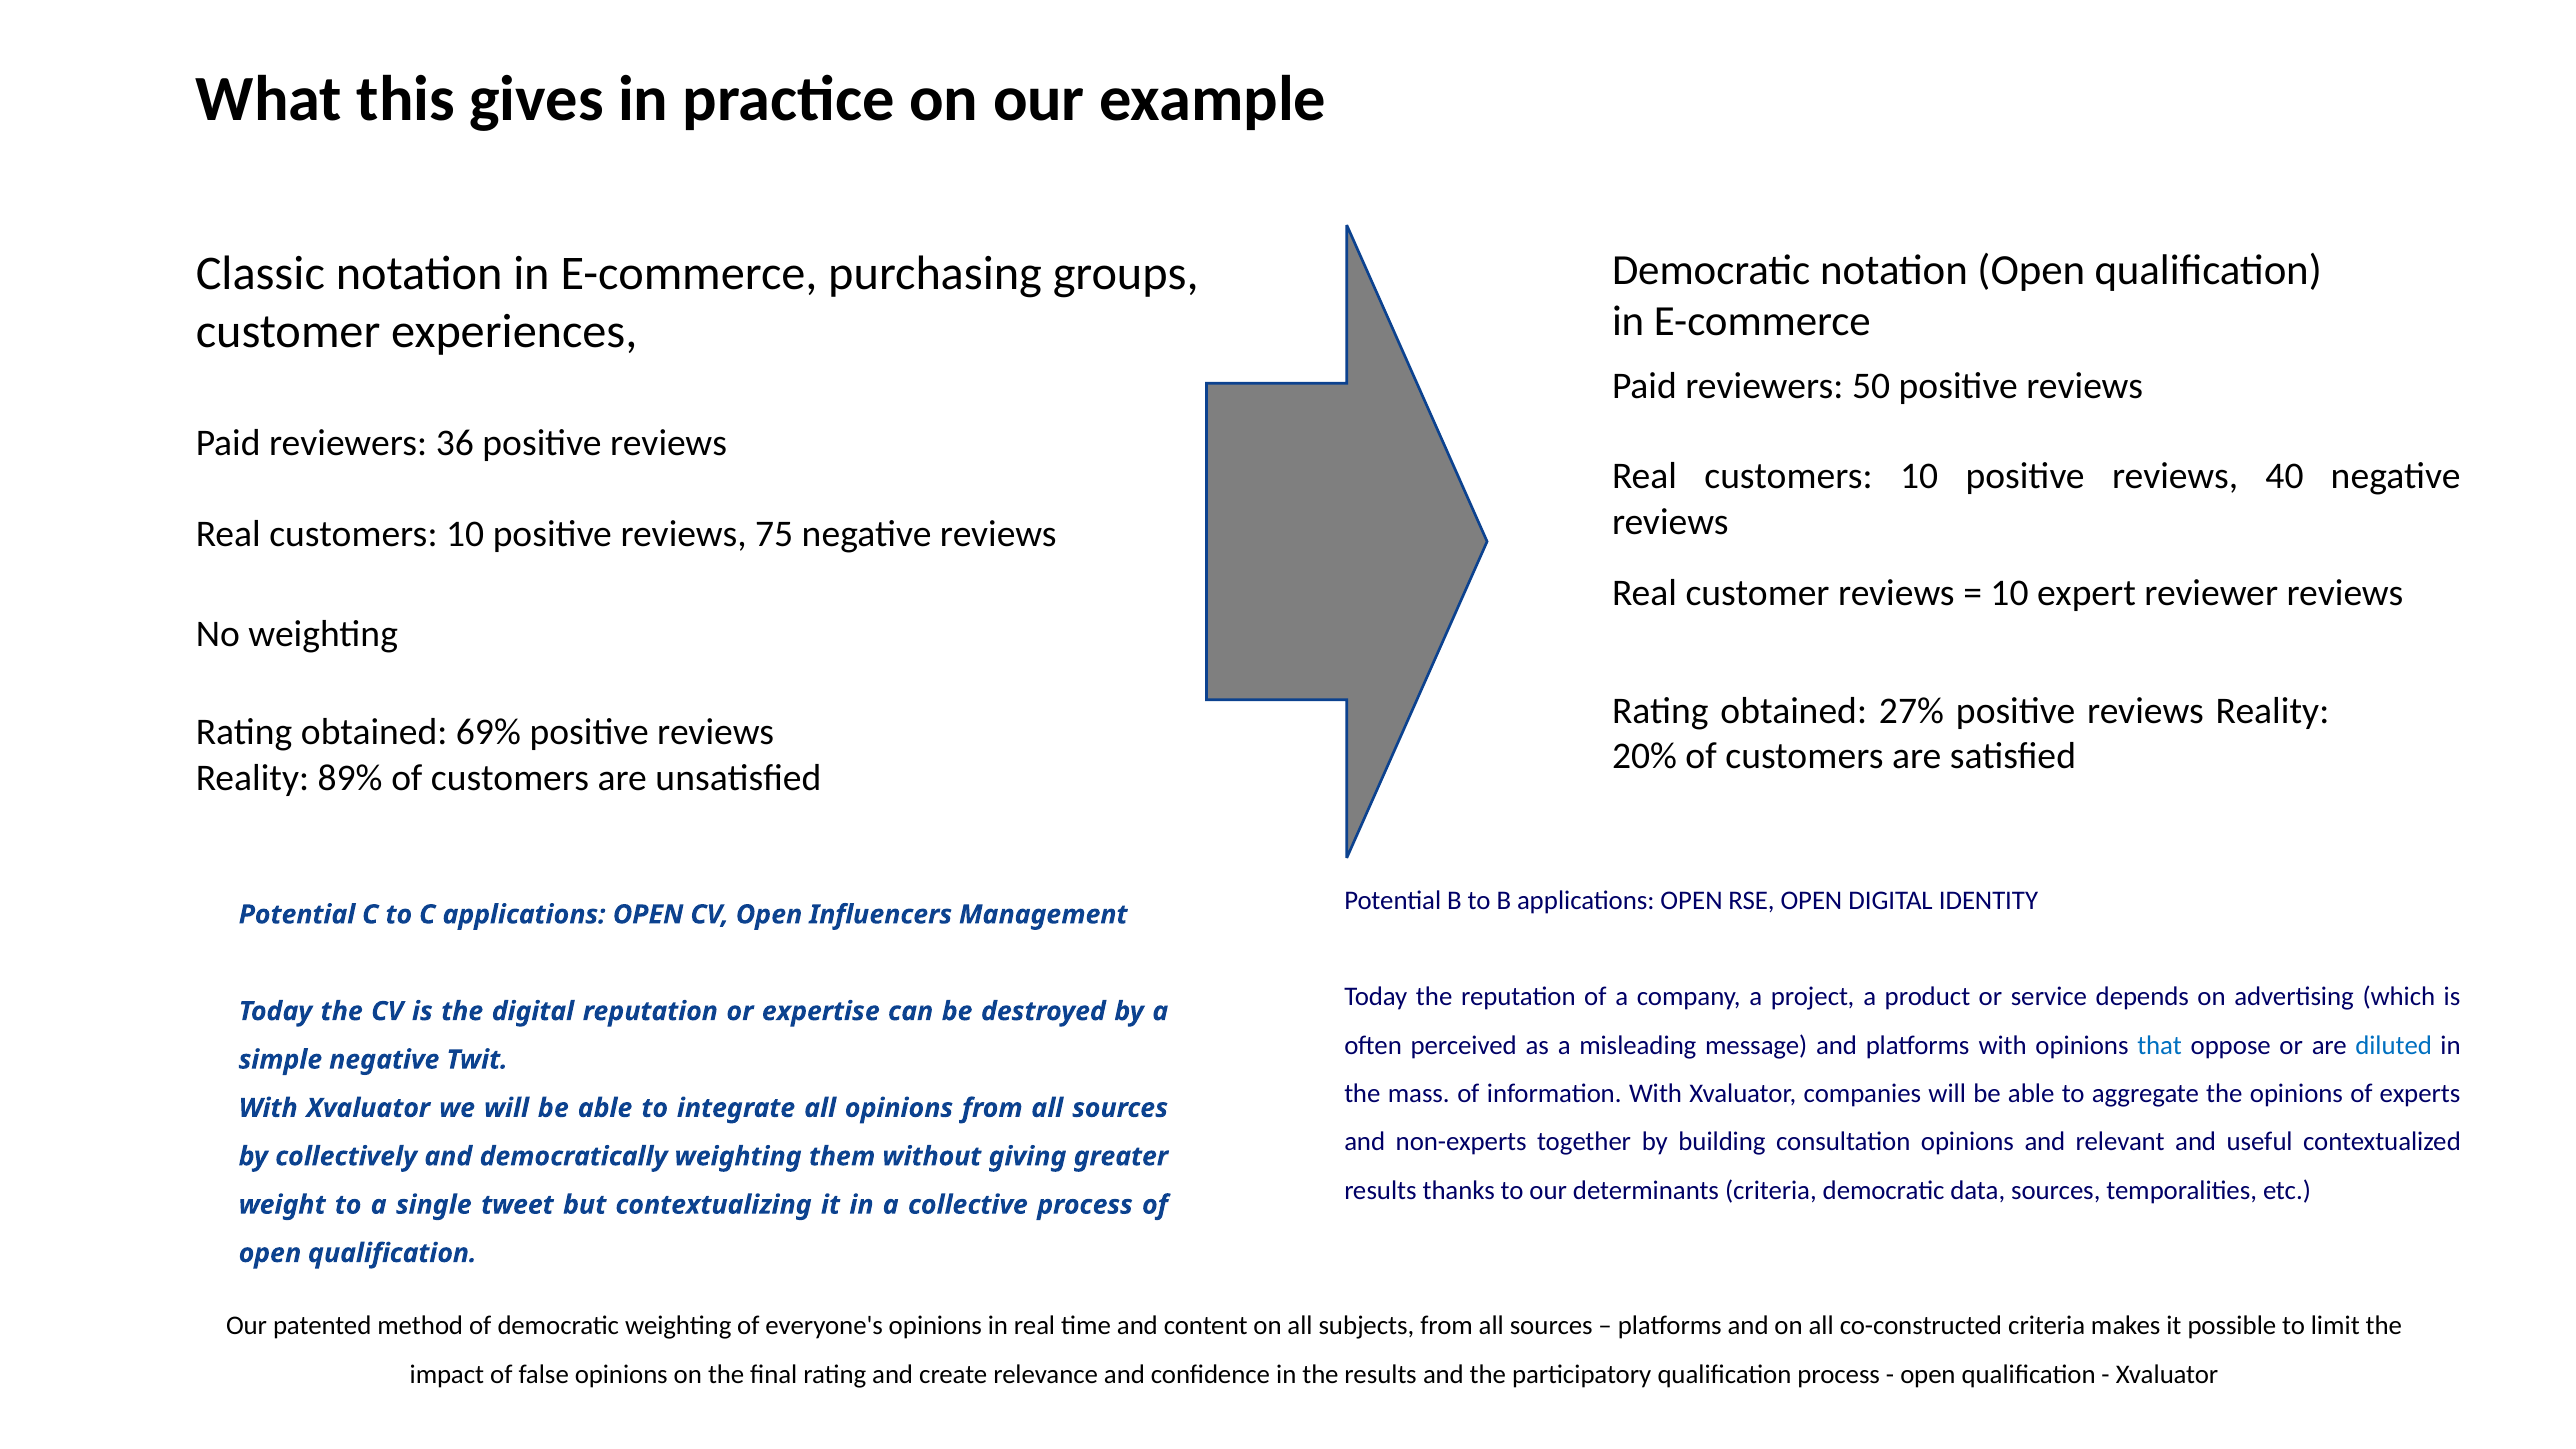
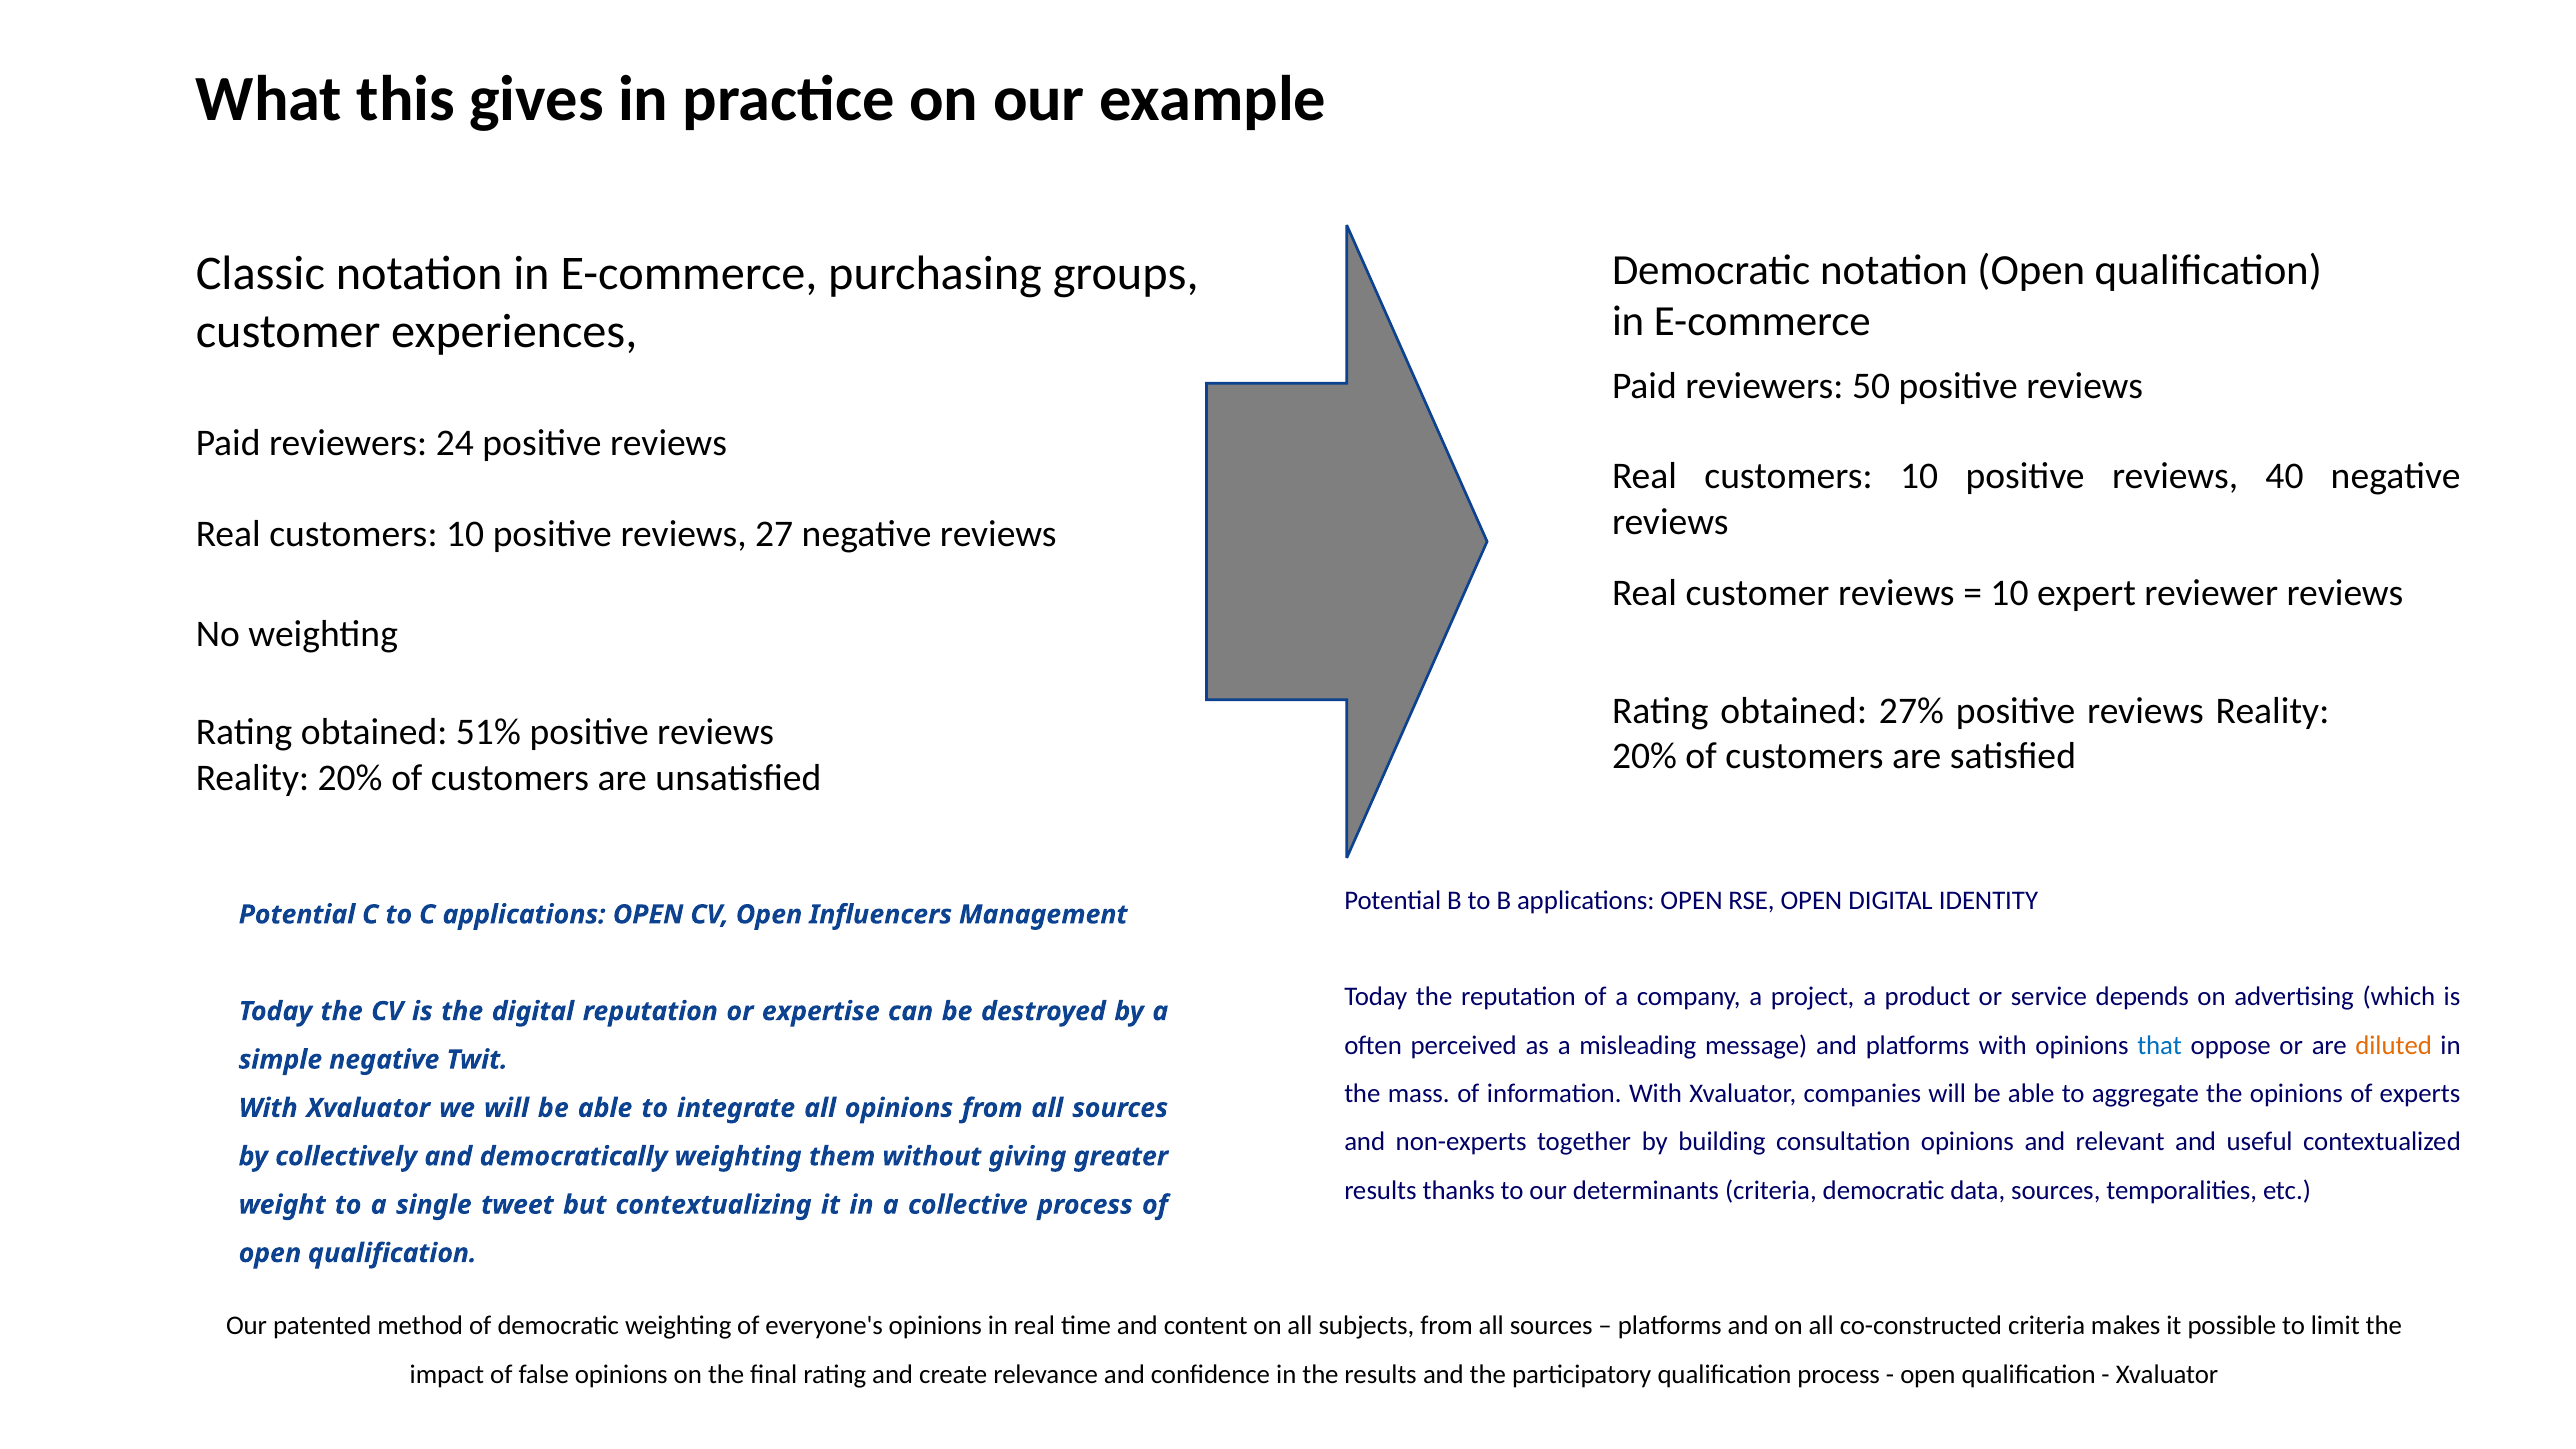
36: 36 -> 24 (455, 444)
75: 75 -> 27 (774, 534)
69%: 69% -> 51% (488, 733)
89%: 89% -> 20% (350, 778)
diluted colour: blue -> orange (2394, 1045)
